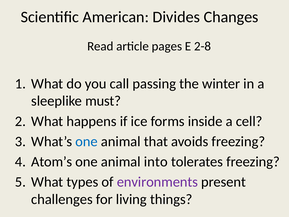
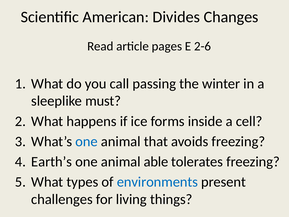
2-8: 2-8 -> 2-6 (203, 46)
Atom’s: Atom’s -> Earth’s (52, 162)
into: into -> able (156, 162)
environments colour: purple -> blue (157, 182)
